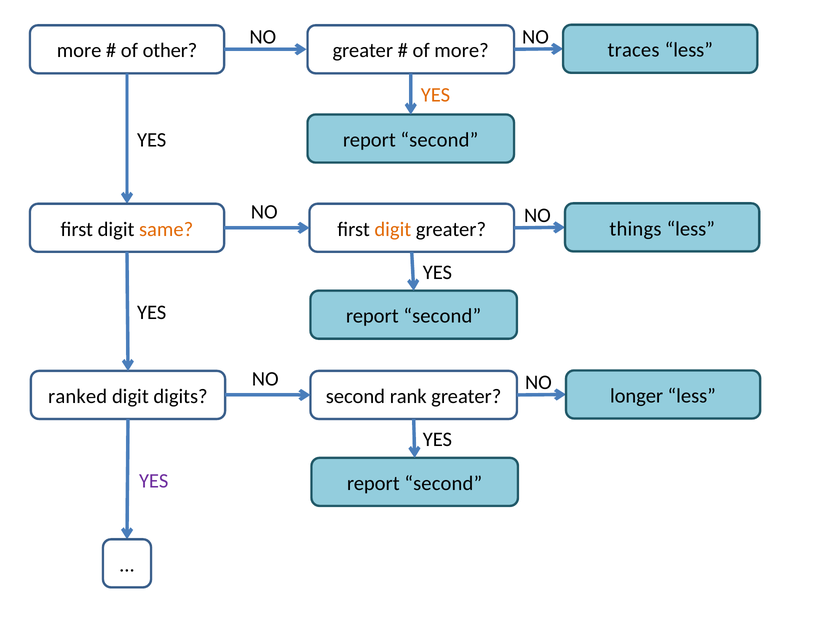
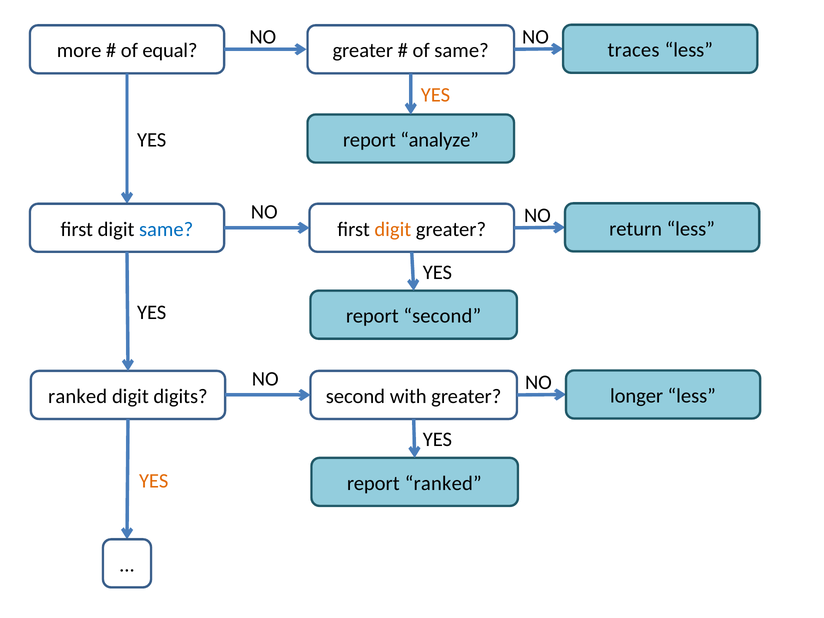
other: other -> equal (170, 51)
of more: more -> same (462, 51)
second: second -> analyze (440, 140)
things: things -> return (636, 229)
same colour: orange -> blue (166, 229)
rank: rank -> with (408, 396)
YES colour: purple -> orange (154, 481)
second: second -> ranked (443, 483)
